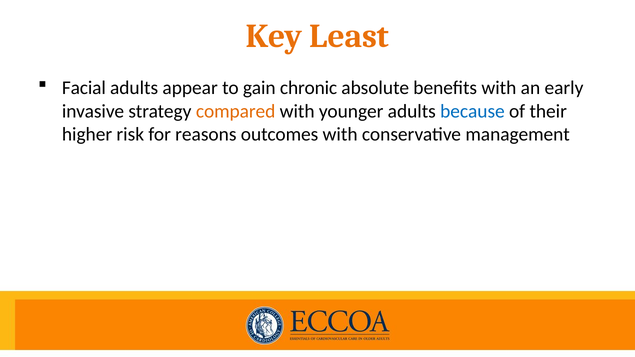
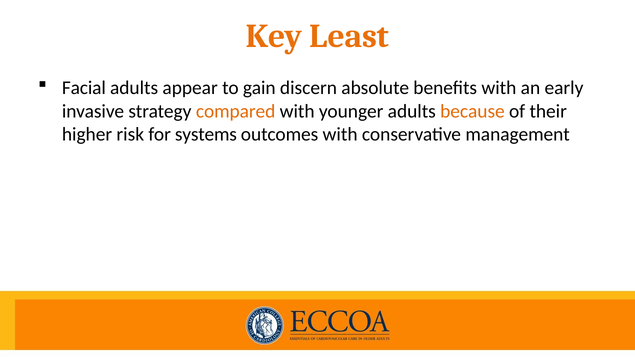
chronic: chronic -> discern (308, 88)
because colour: blue -> orange (472, 111)
reasons: reasons -> systems (206, 135)
